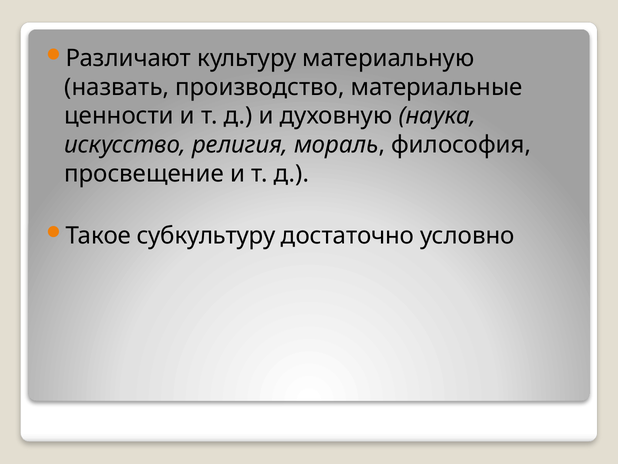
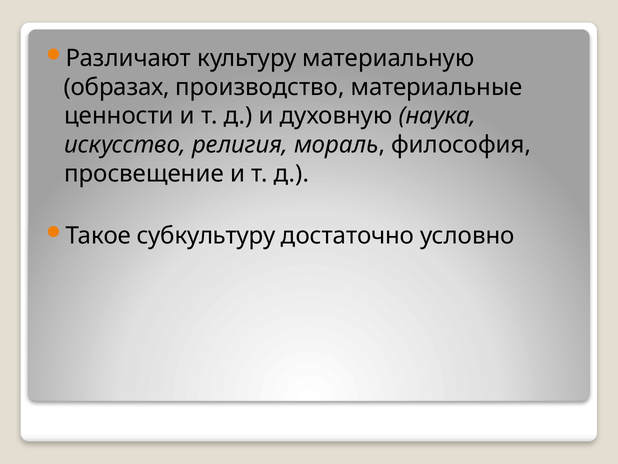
назвать: назвать -> образах (117, 87)
